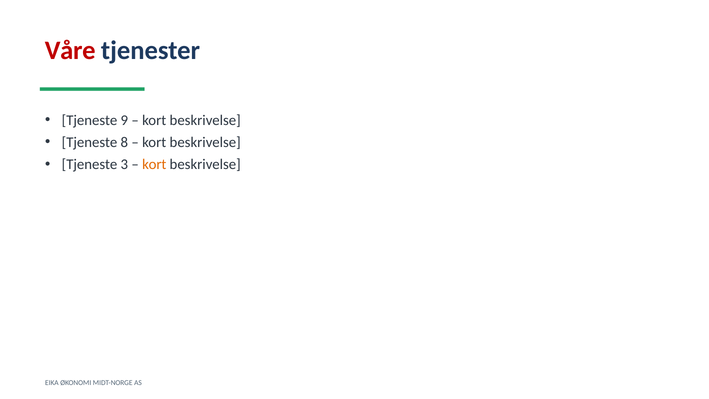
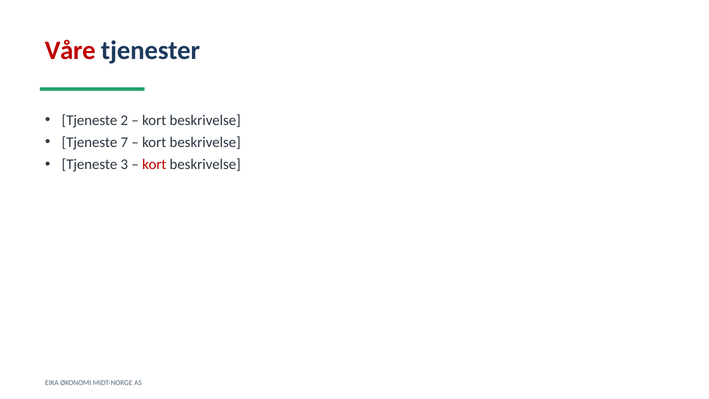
9: 9 -> 2 (124, 120)
8: 8 -> 7 (124, 142)
kort colour: orange -> red (154, 164)
